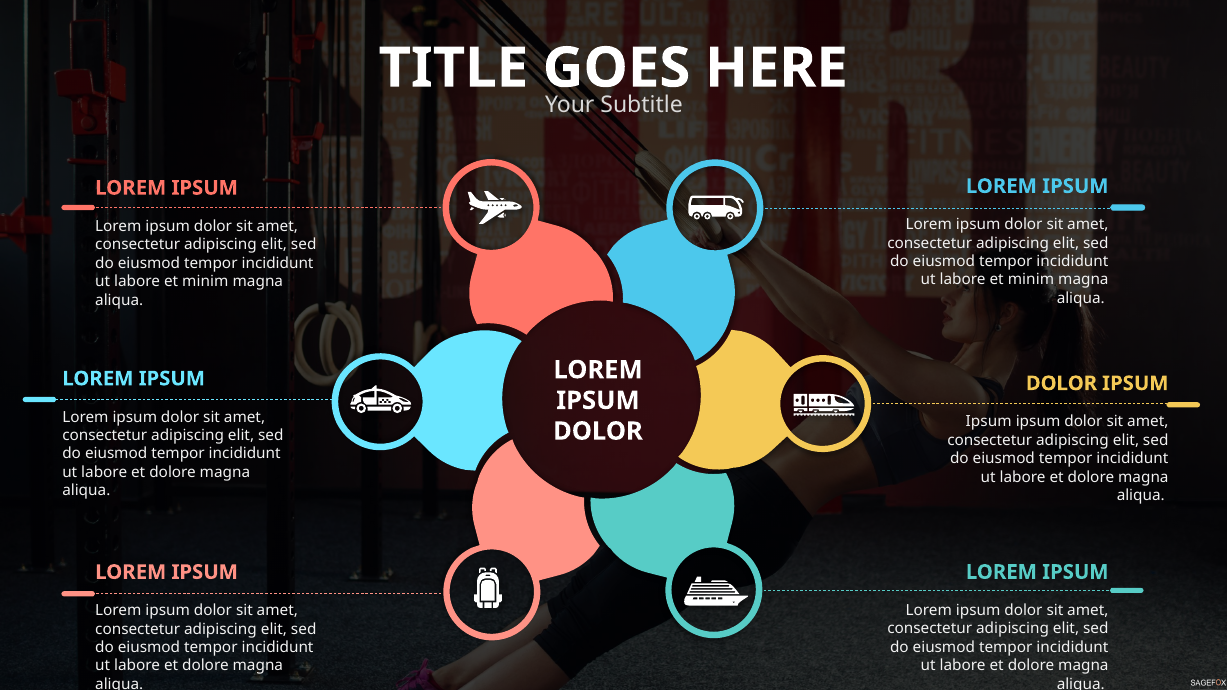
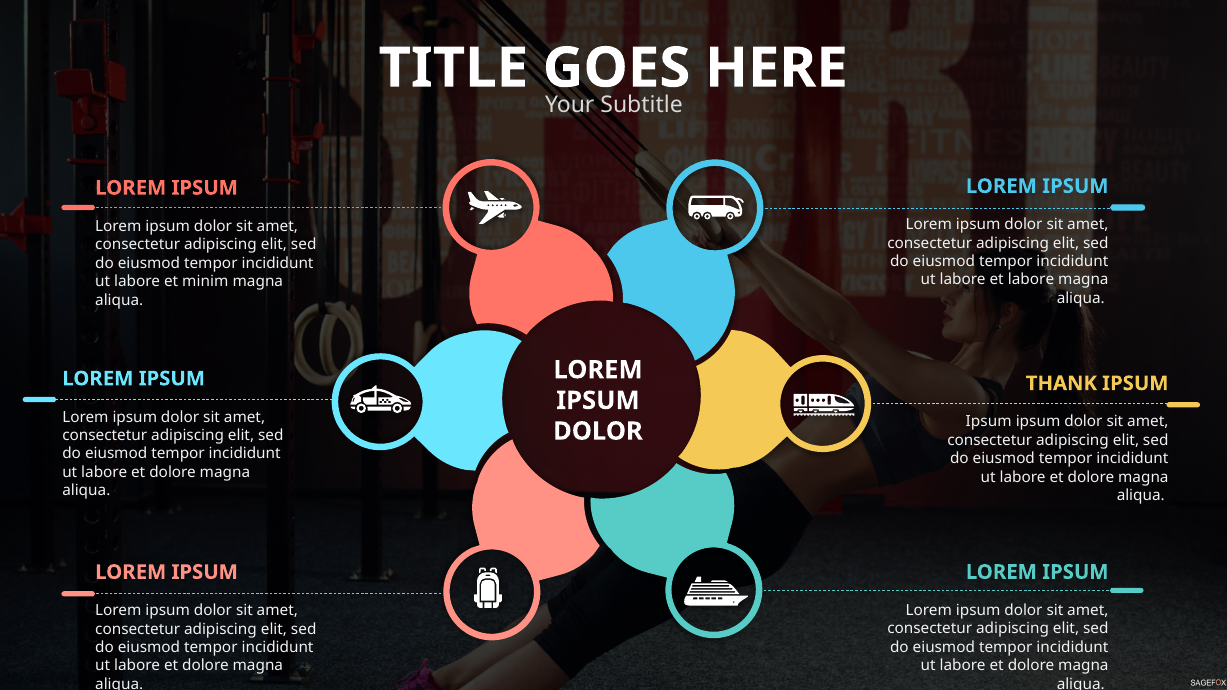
minim: minim -> labore (1031, 280)
DOLOR: DOLOR -> THANK (1061, 383)
